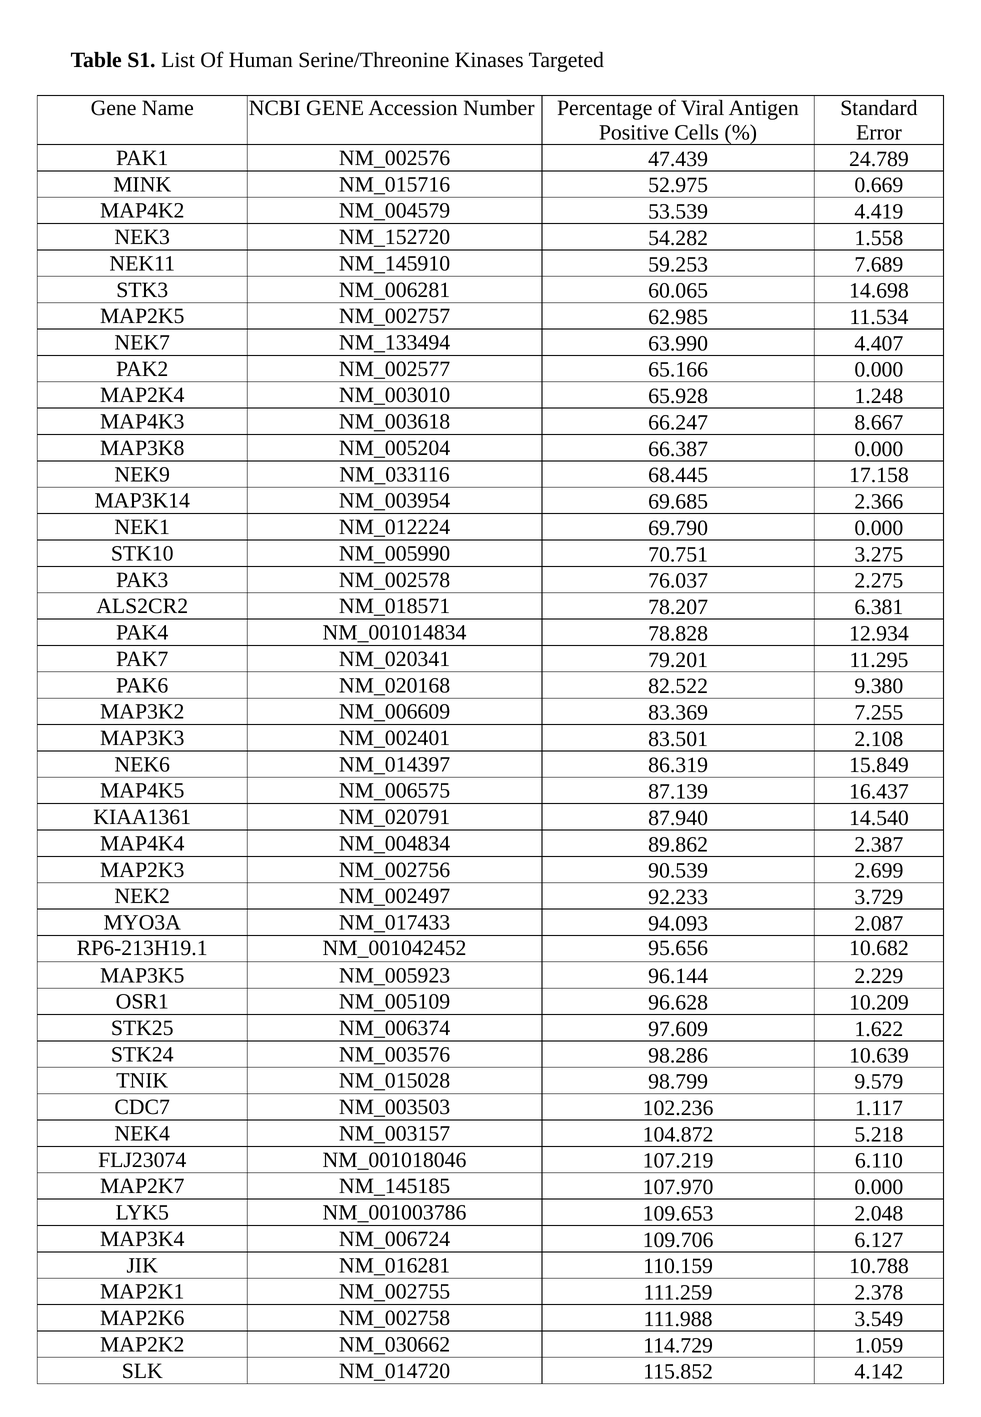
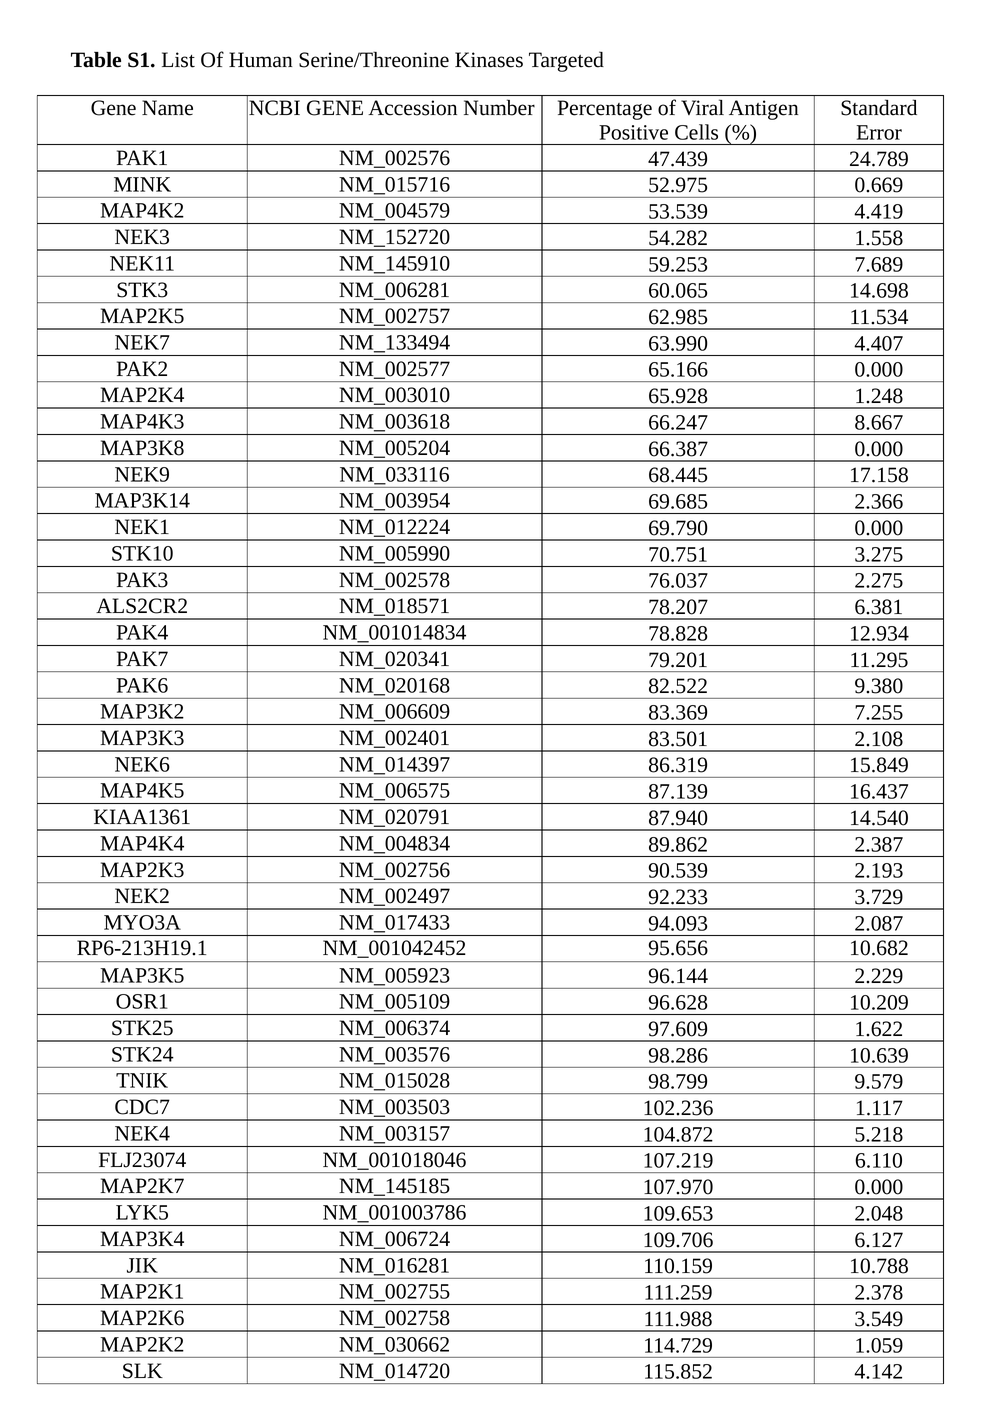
2.699: 2.699 -> 2.193 (879, 871)
